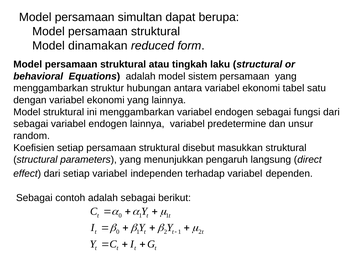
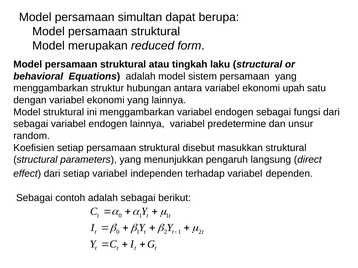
dinamakan: dinamakan -> merupakan (98, 46)
tabel: tabel -> upah (294, 88)
